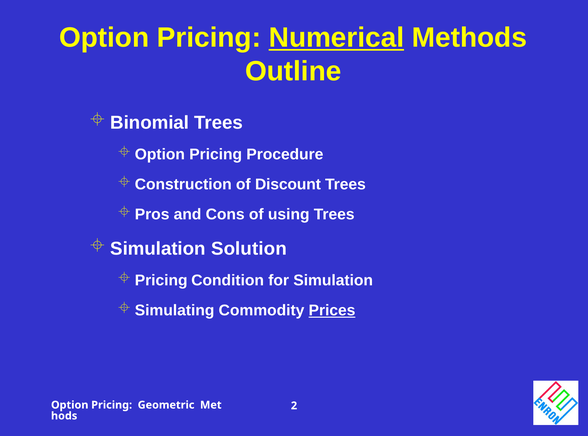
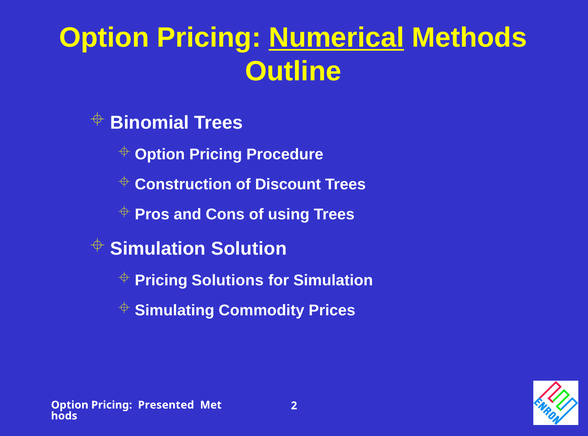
Condition: Condition -> Solutions (228, 281)
Prices underline: present -> none (332, 311)
Geometric: Geometric -> Presented (166, 406)
